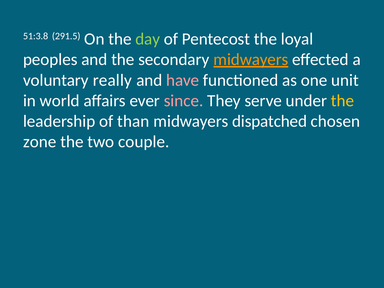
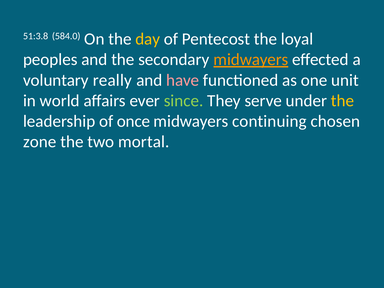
291.5: 291.5 -> 584.0 (66, 36)
day colour: light green -> yellow (148, 39)
since colour: pink -> light green (184, 101)
than: than -> once (133, 121)
dispatched: dispatched -> continuing (269, 121)
couple: couple -> mortal (144, 142)
